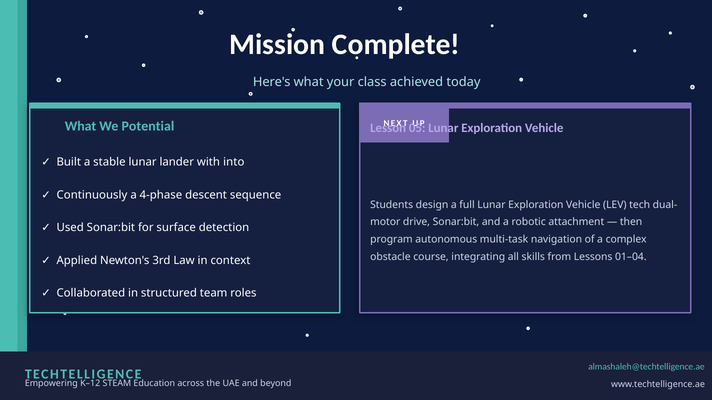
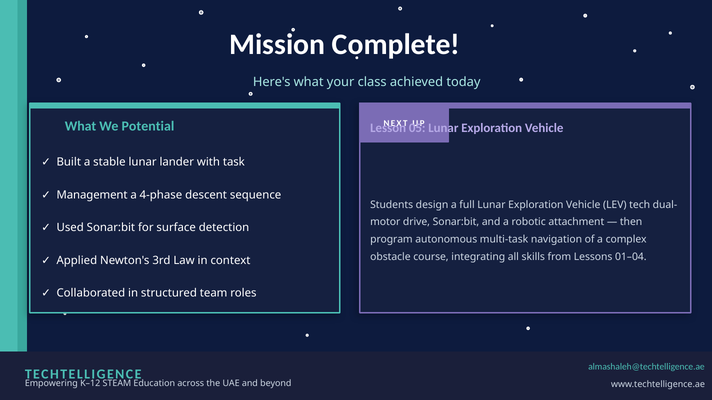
into: into -> task (234, 162)
Continuously: Continuously -> Management (92, 195)
